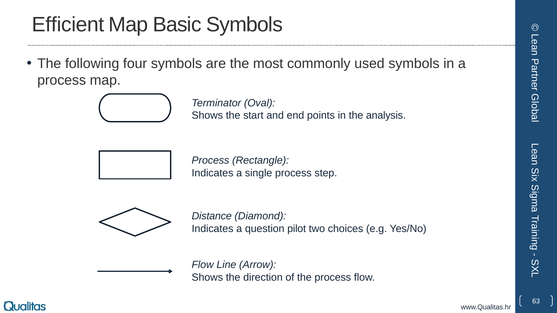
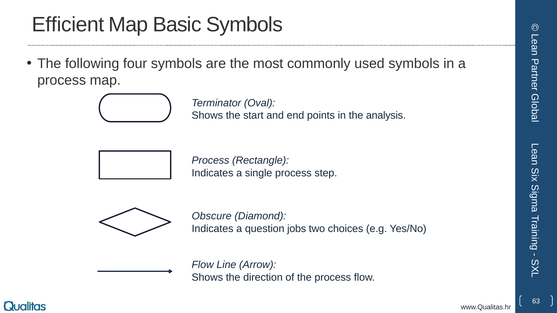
Distance: Distance -> Obscure (212, 216)
pilot: pilot -> jobs (297, 229)
